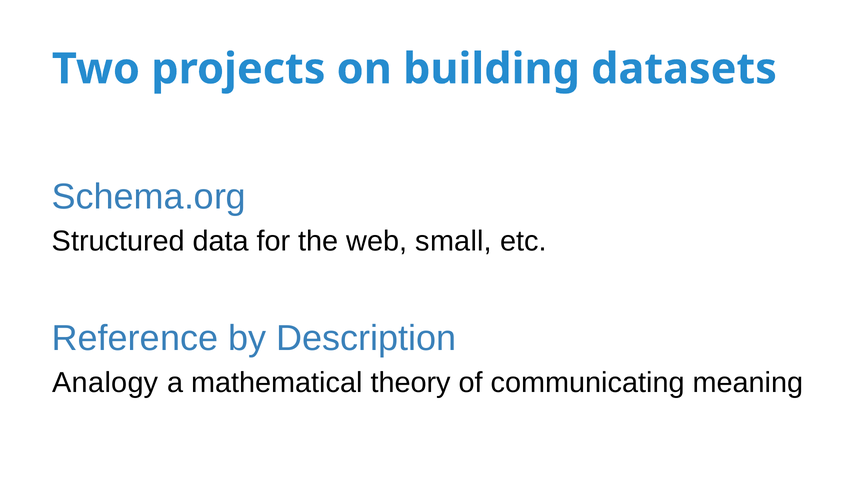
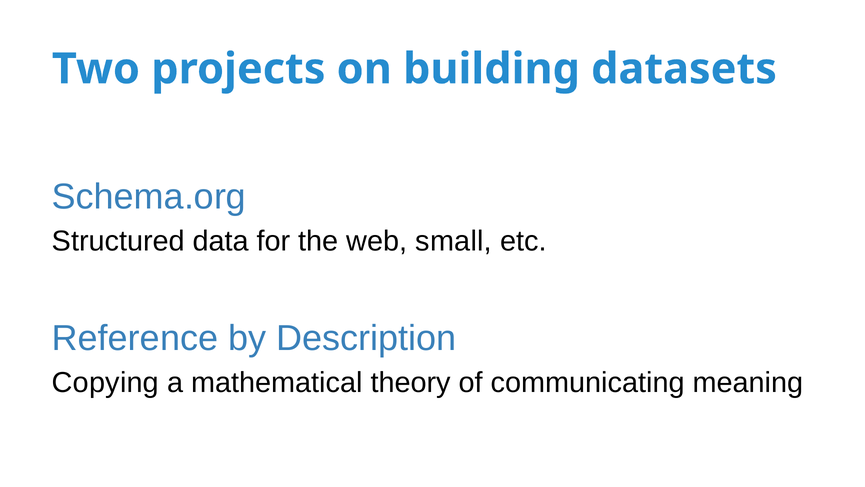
Analogy: Analogy -> Copying (105, 382)
